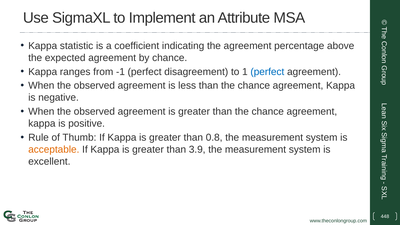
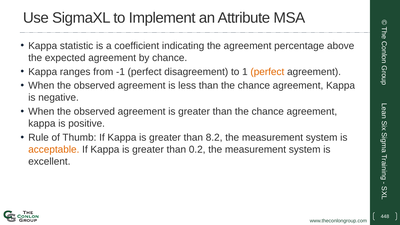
perfect colour: blue -> orange (267, 72)
0.8: 0.8 -> 8.2 (214, 138)
3.9: 3.9 -> 0.2 (197, 150)
